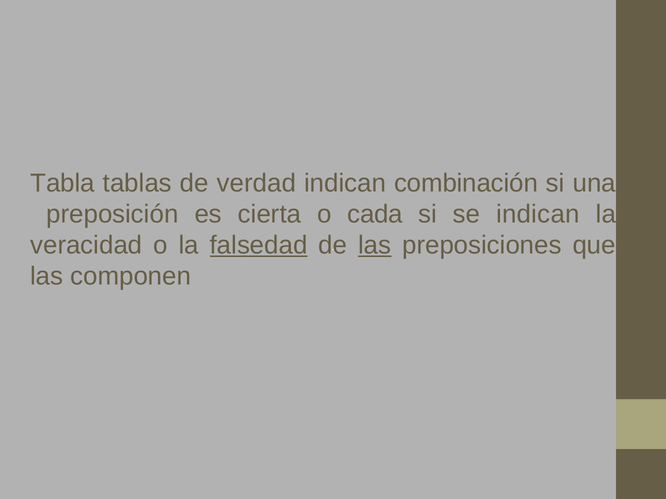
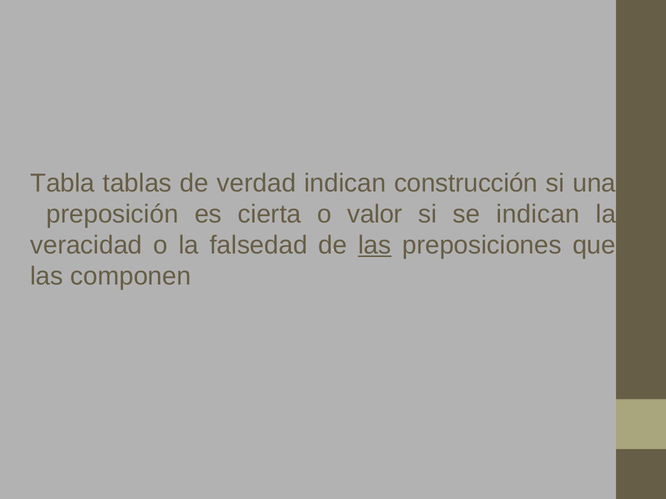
combinación: combinación -> construcción (466, 183)
cada: cada -> valor (375, 214)
falsedad underline: present -> none (259, 246)
